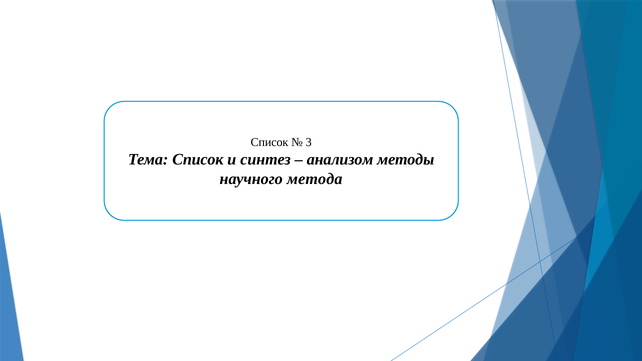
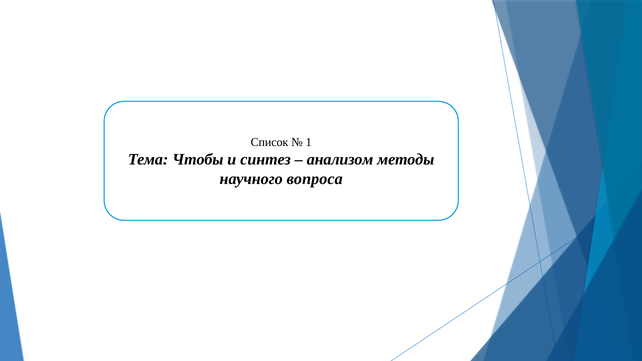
3: 3 -> 1 (309, 142)
Тема Список: Список -> Чтобы (198, 160)
метода: метода -> вопроса (315, 179)
